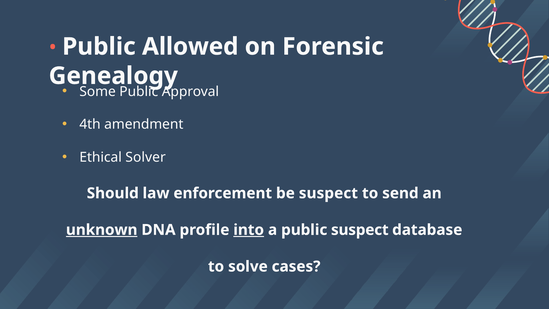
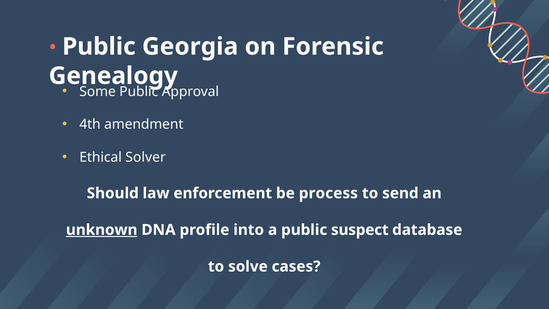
Allowed: Allowed -> Georgia (190, 47)
be suspect: suspect -> process (328, 193)
into underline: present -> none (249, 230)
